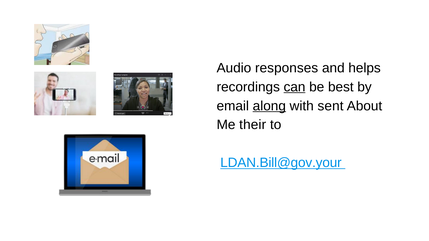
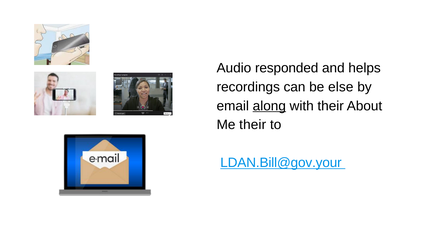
responses: responses -> responded (287, 68)
can underline: present -> none (295, 87)
best: best -> else (341, 87)
with sent: sent -> their (331, 106)
